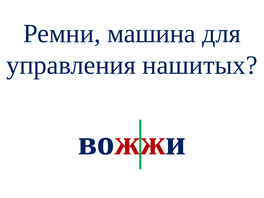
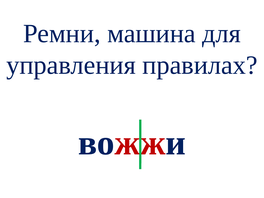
нашитых: нашитых -> правилах (200, 65)
